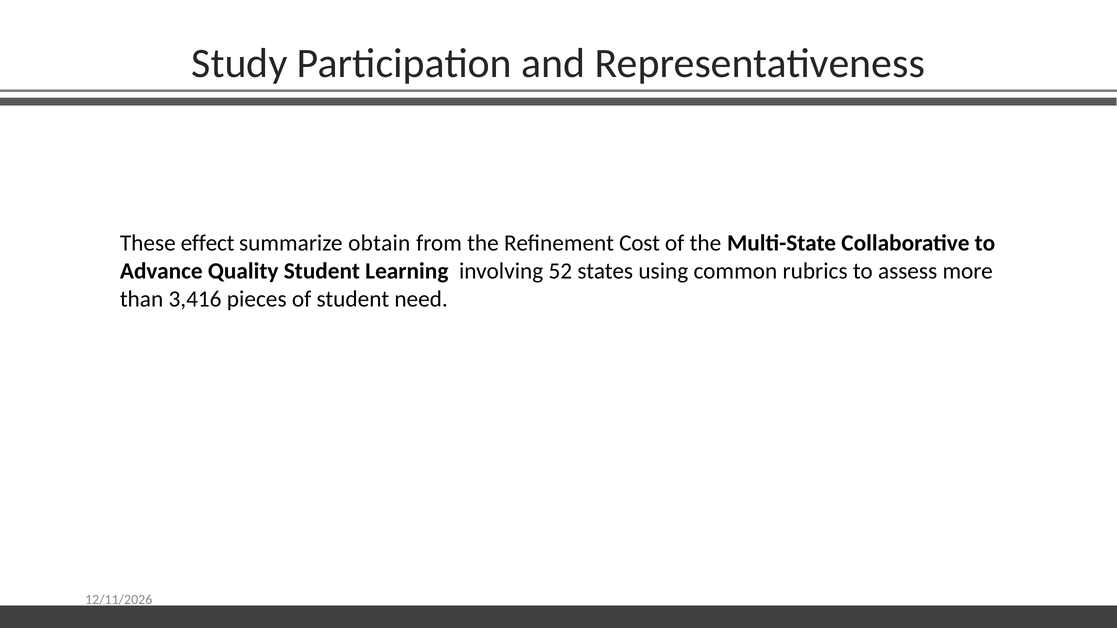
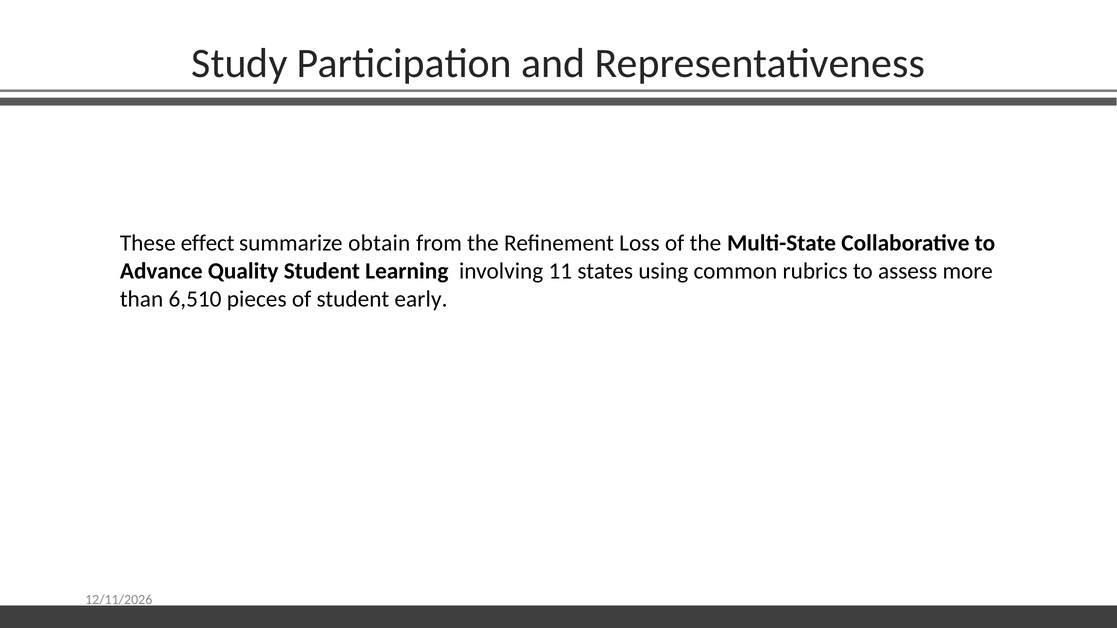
Cost: Cost -> Loss (639, 243)
52: 52 -> 11 (560, 271)
3,416: 3,416 -> 6,510 (195, 299)
need: need -> early (421, 299)
